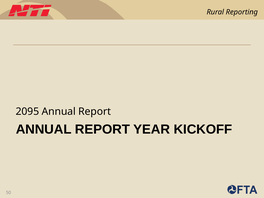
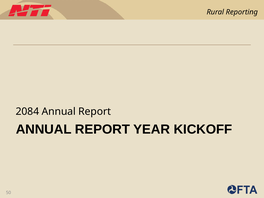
2095: 2095 -> 2084 (27, 112)
